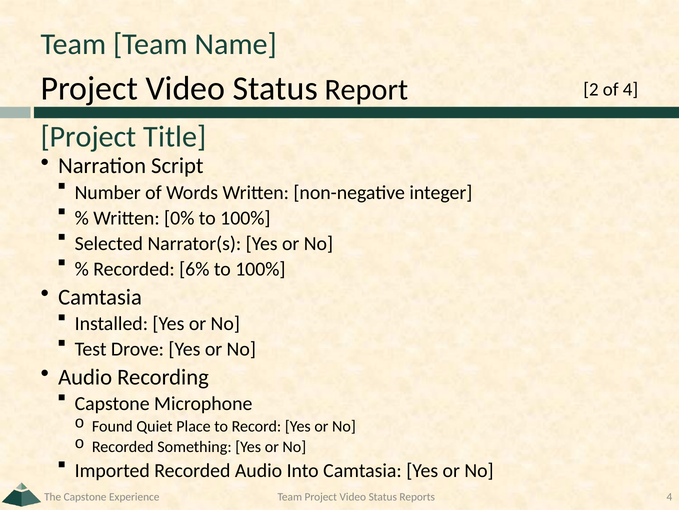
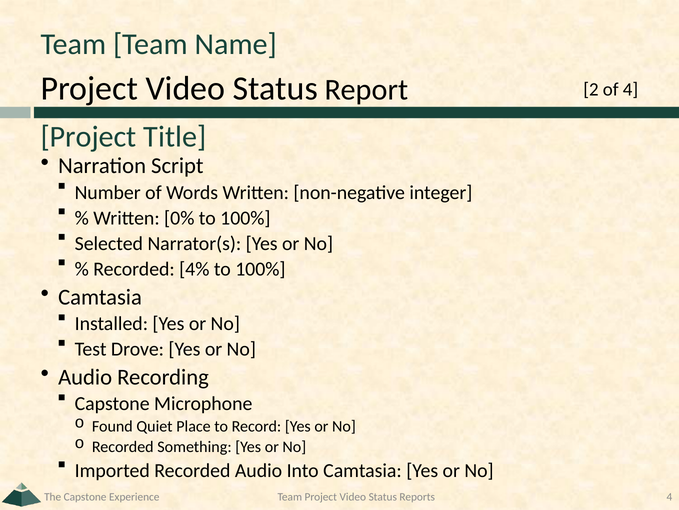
6%: 6% -> 4% (194, 269)
